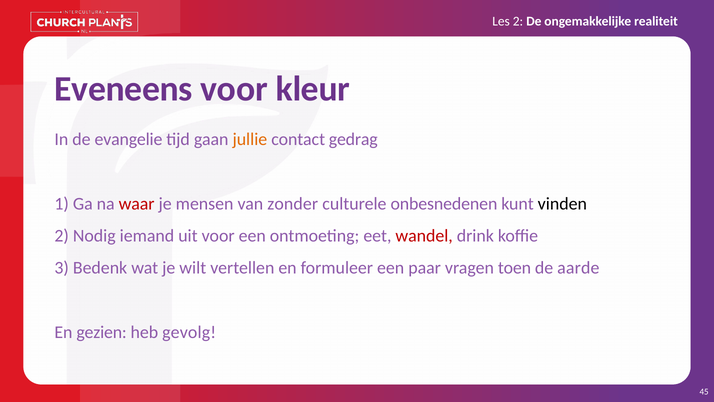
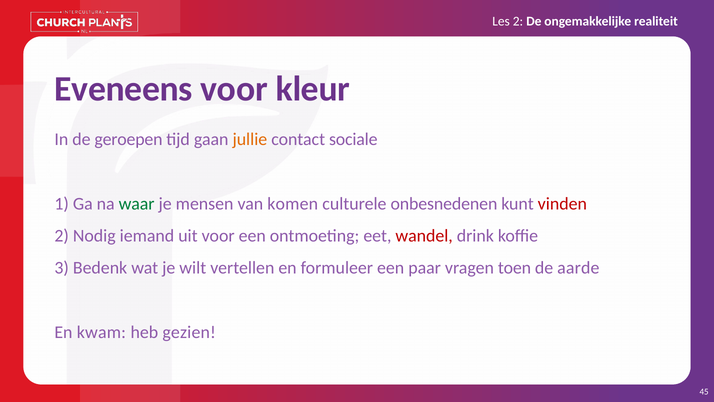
evangelie: evangelie -> geroepen (128, 139)
gedrag: gedrag -> sociale (353, 139)
waar colour: red -> green (137, 204)
zonder: zonder -> komen (293, 204)
vinden colour: black -> red (562, 204)
gezien: gezien -> kwam (101, 332)
gevolg: gevolg -> gezien (189, 332)
